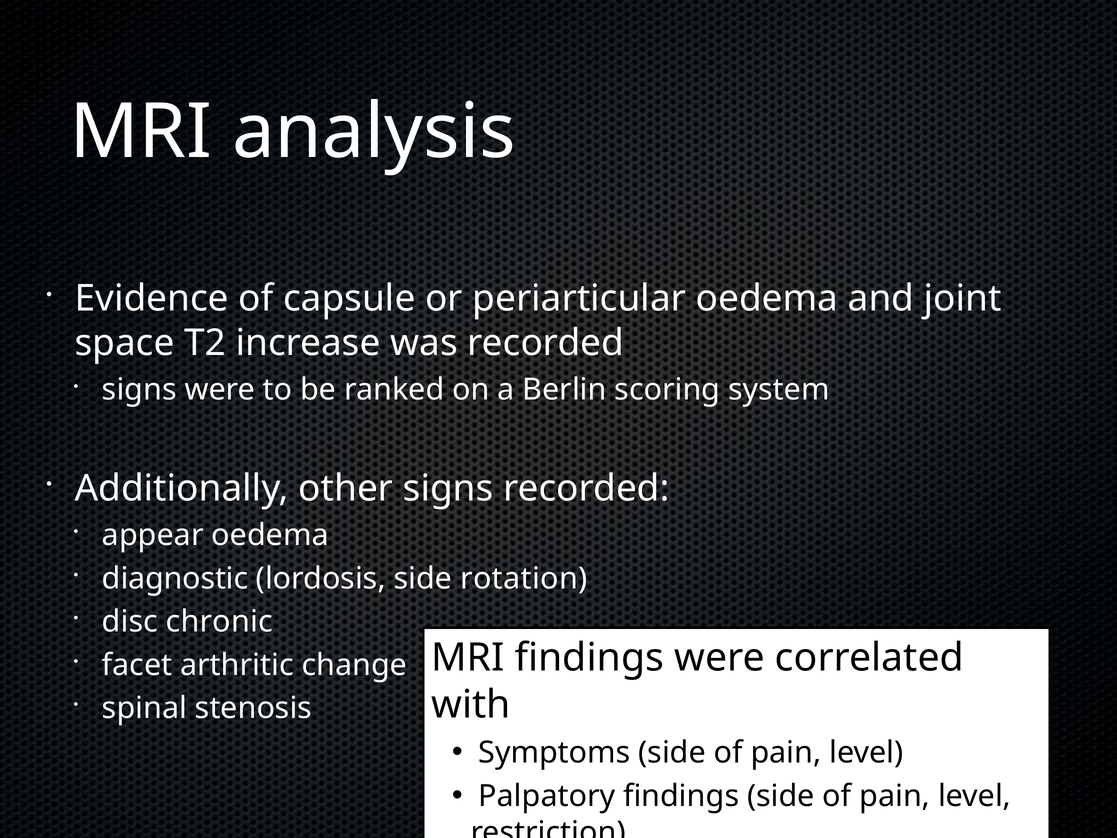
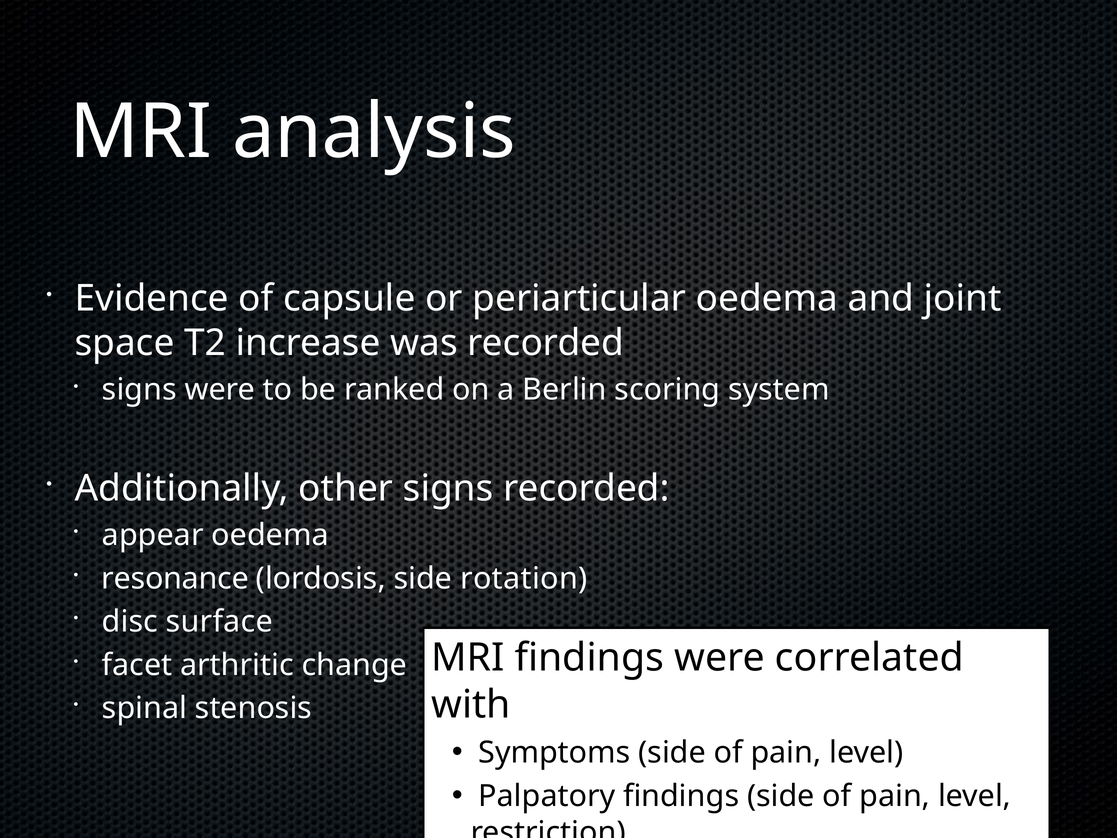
diagnostic: diagnostic -> resonance (175, 578)
chronic: chronic -> surface (219, 622)
